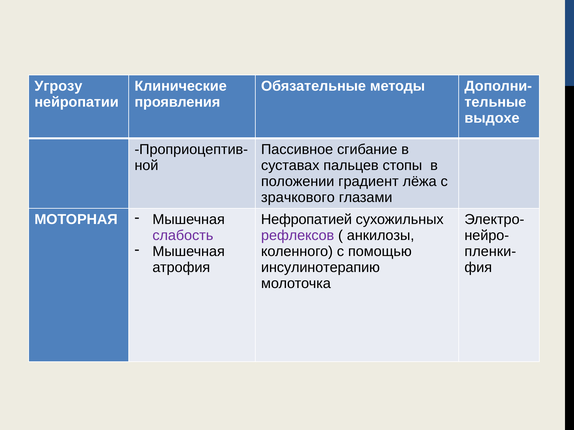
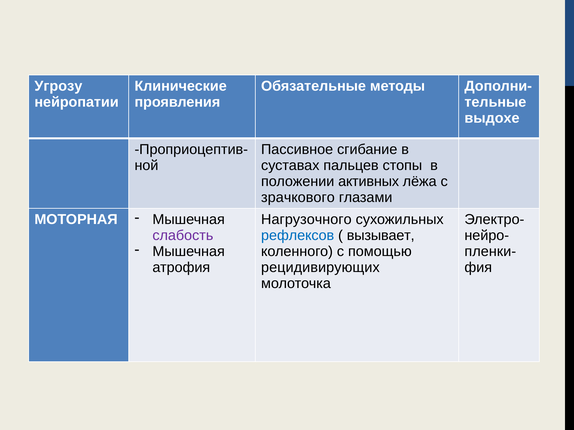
градиент: градиент -> активных (369, 182)
Нефропатией: Нефропатией -> Нагрузочного (306, 220)
рефлексов colour: purple -> blue (298, 236)
анкилозы: анкилозы -> вызывает (381, 236)
инсулинотерапию: инсулинотерапию -> рецидивирующих (320, 268)
